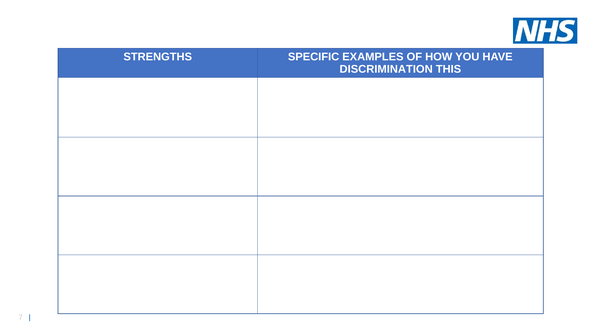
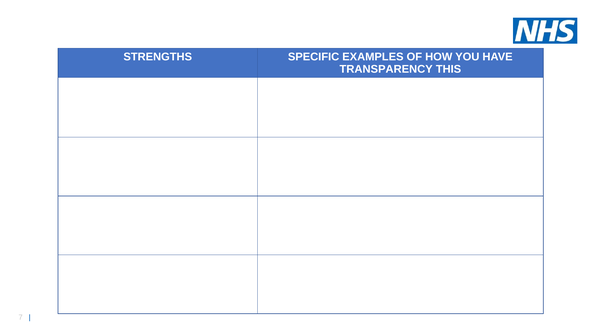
DISCRIMINATION: DISCRIMINATION -> TRANSPARENCY (386, 69)
